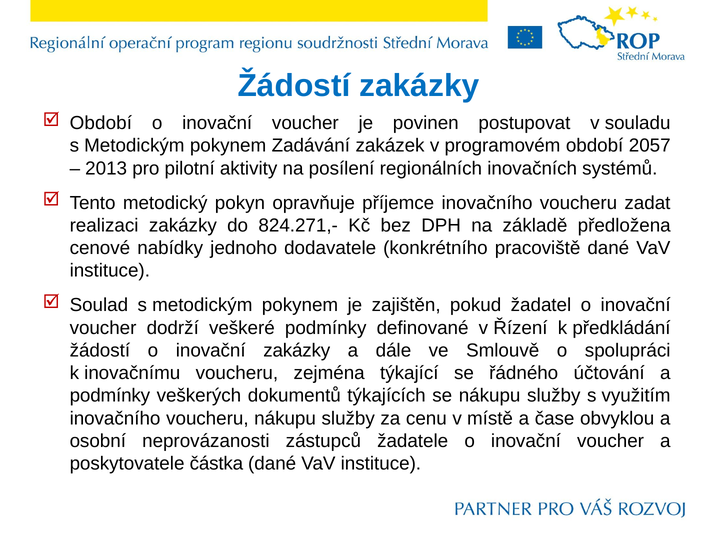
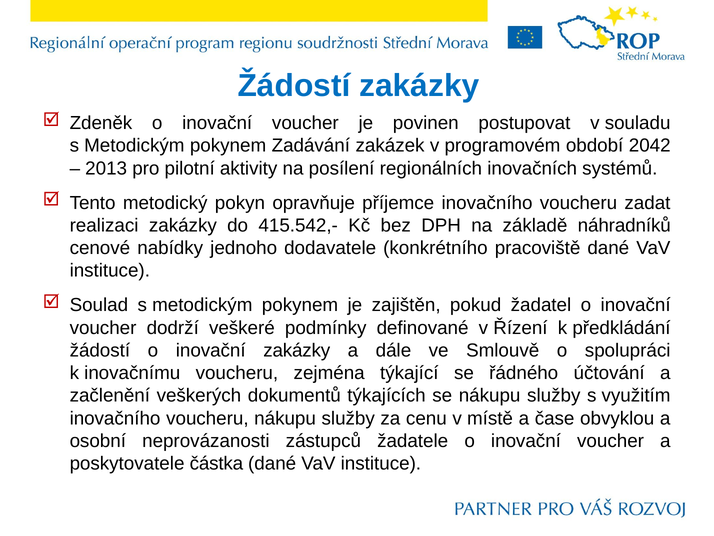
Období: Období -> Zdeněk (101, 123)
2057: 2057 -> 2042 (650, 146)
824.271,-: 824.271,- -> 415.542,- (298, 225)
předložena: předložena -> náhradníků (624, 225)
podmínky: podmínky -> začlenění (110, 395)
